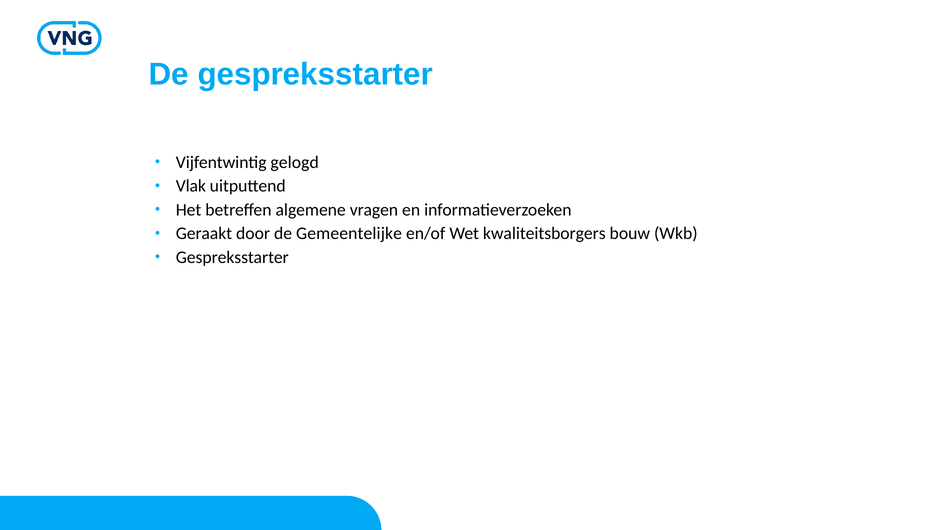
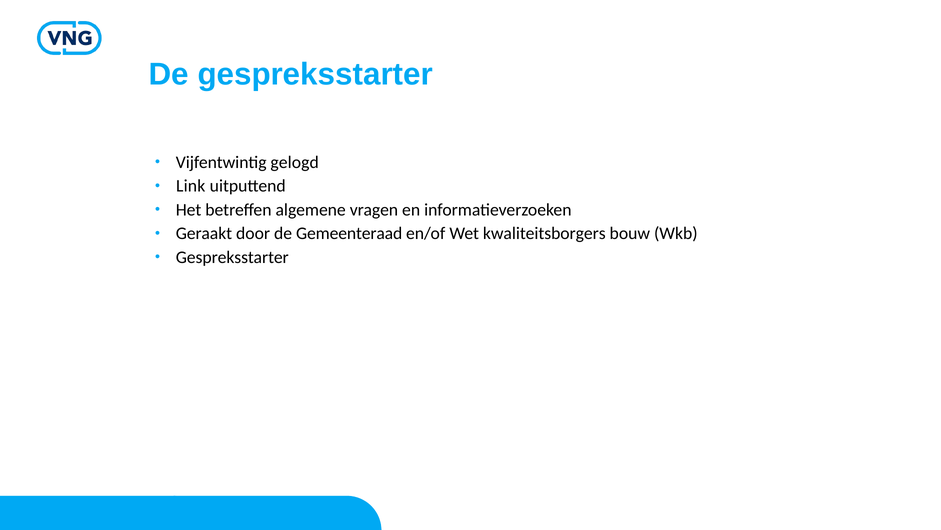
Vlak: Vlak -> Link (191, 186)
Gemeentelijke: Gemeentelijke -> Gemeenteraad (349, 233)
